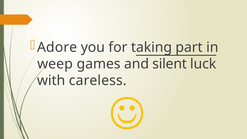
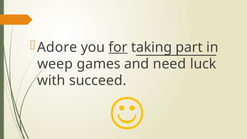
for underline: none -> present (118, 47)
silent: silent -> need (169, 64)
careless: careless -> succeed (98, 81)
